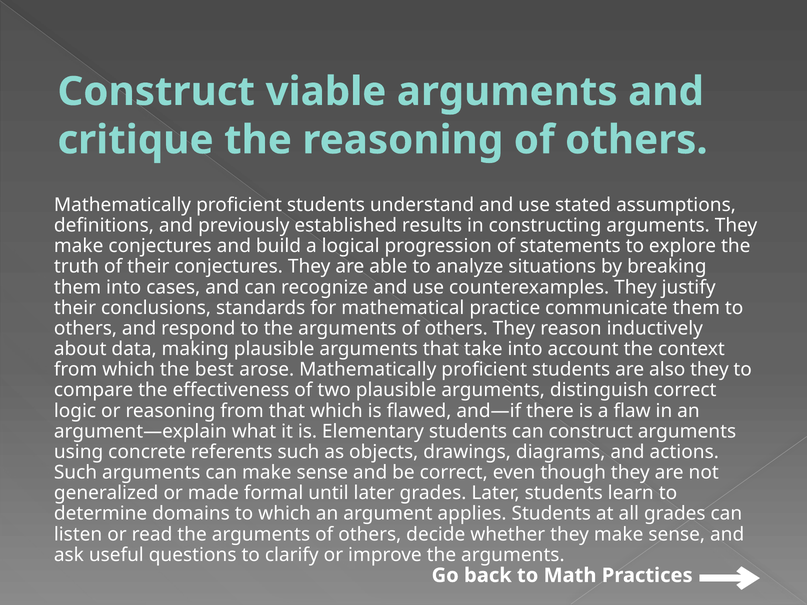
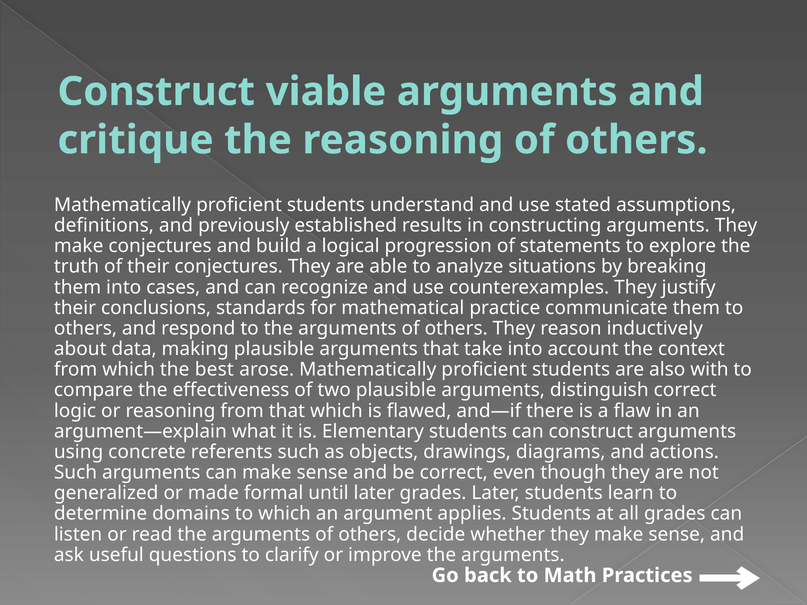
also they: they -> with (709, 370)
